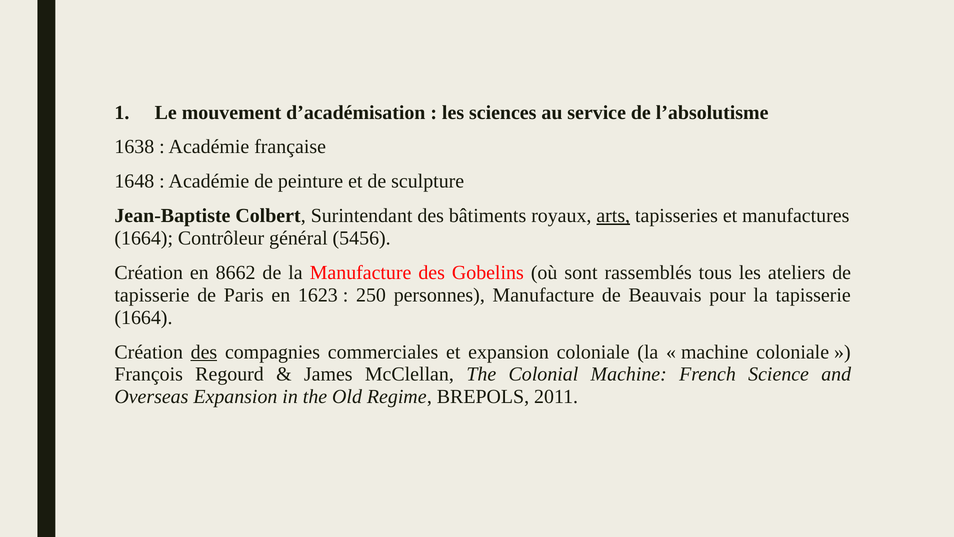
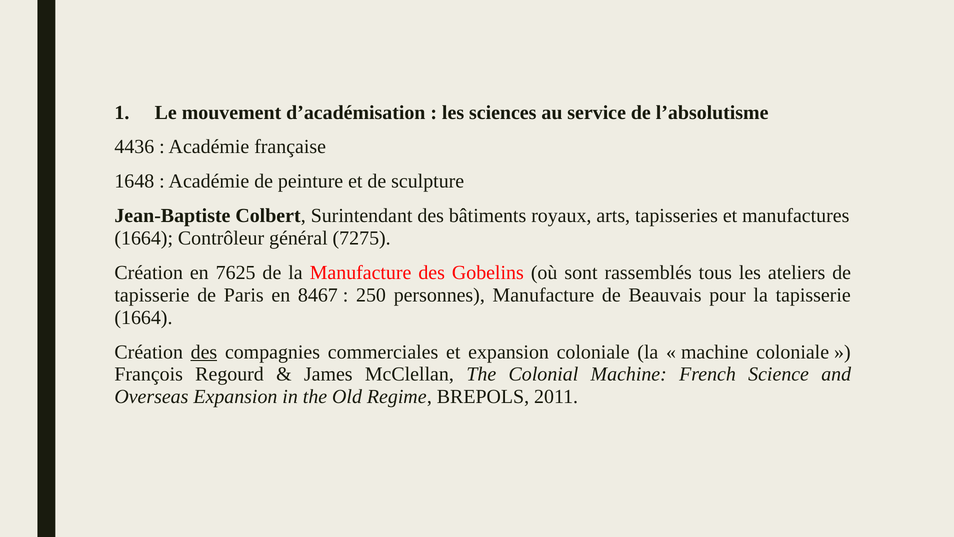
1638: 1638 -> 4436 (134, 147)
arts underline: present -> none (613, 216)
5456: 5456 -> 7275 (362, 238)
8662: 8662 -> 7625 (236, 272)
1623: 1623 -> 8467 (318, 295)
